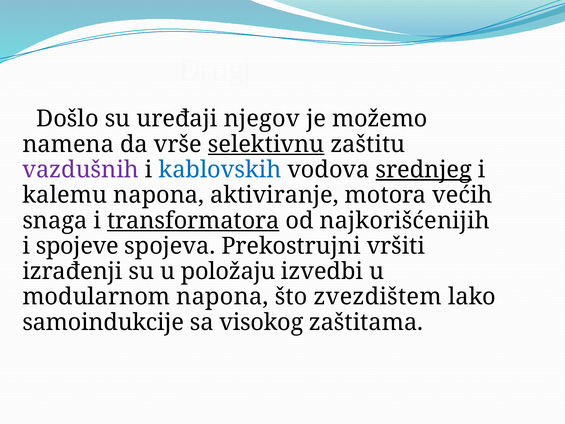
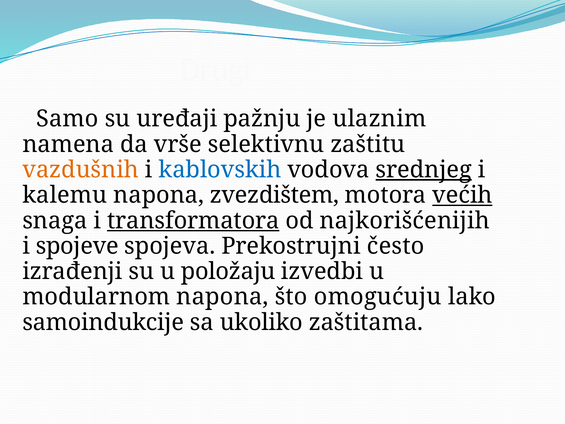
Došlo: Došlo -> Samo (67, 119)
njegov: njegov -> pažnju (262, 119)
možemo: možemo -> ulaznim (379, 119)
selektivnu underline: present -> none (266, 144)
vazdušnih colour: purple -> orange (81, 170)
aktiviranje: aktiviranje -> zvezdištem (274, 195)
većih underline: none -> present (462, 195)
vršiti: vršiti -> često (396, 246)
zvezdištem: zvezdištem -> omogućuju (378, 297)
visokog: visokog -> ukoliko (261, 322)
